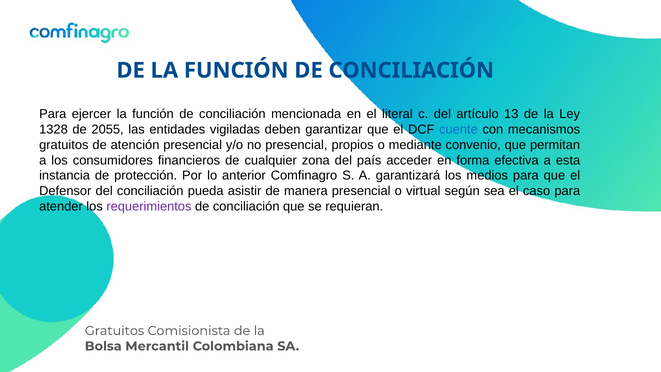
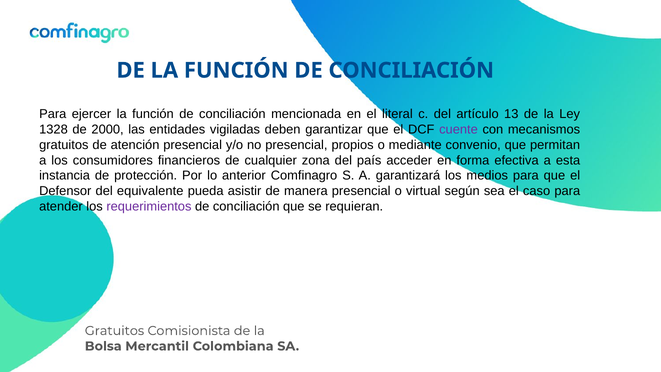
2055: 2055 -> 2000 (108, 129)
cuente colour: blue -> purple (458, 129)
del conciliación: conciliación -> equivalente (150, 191)
